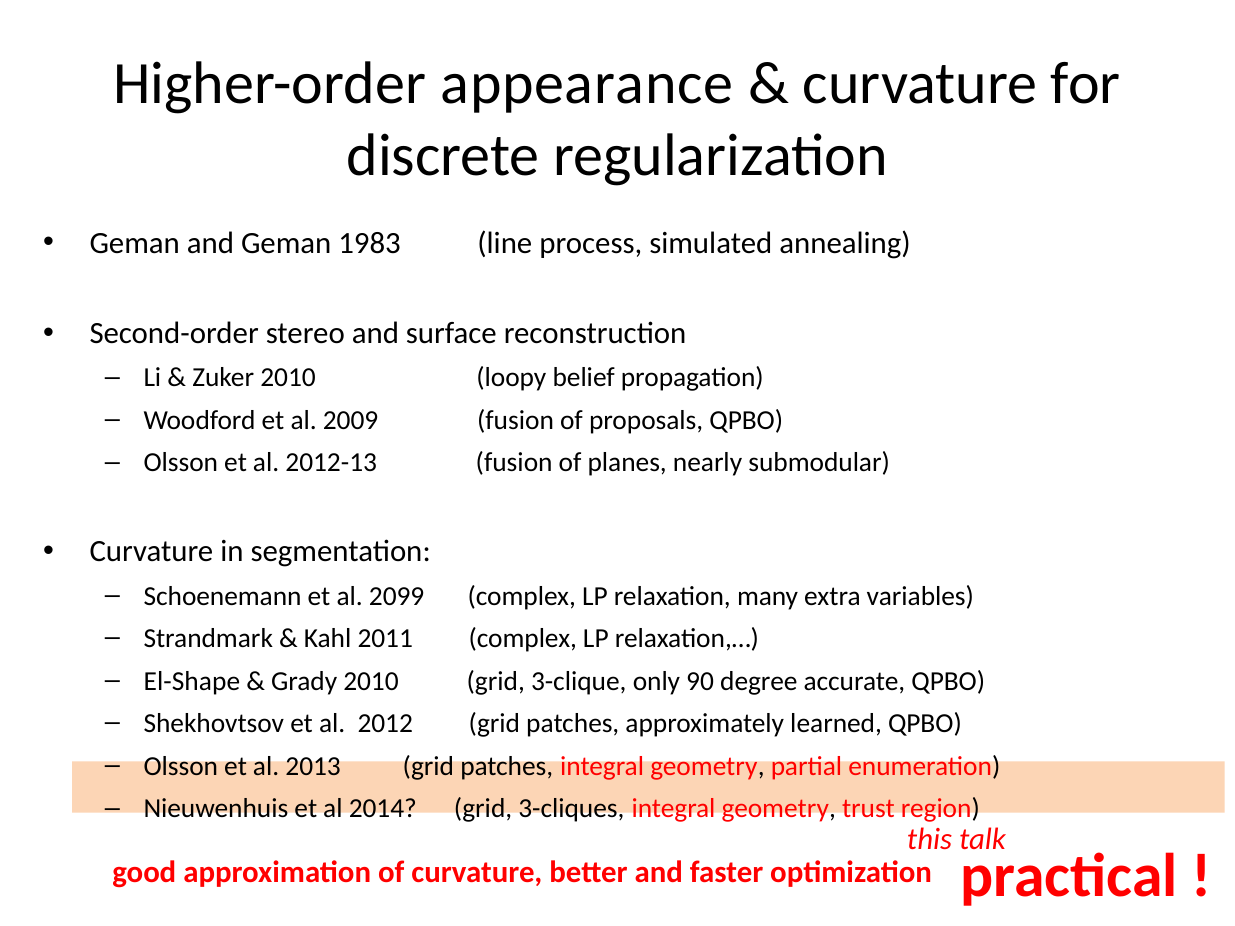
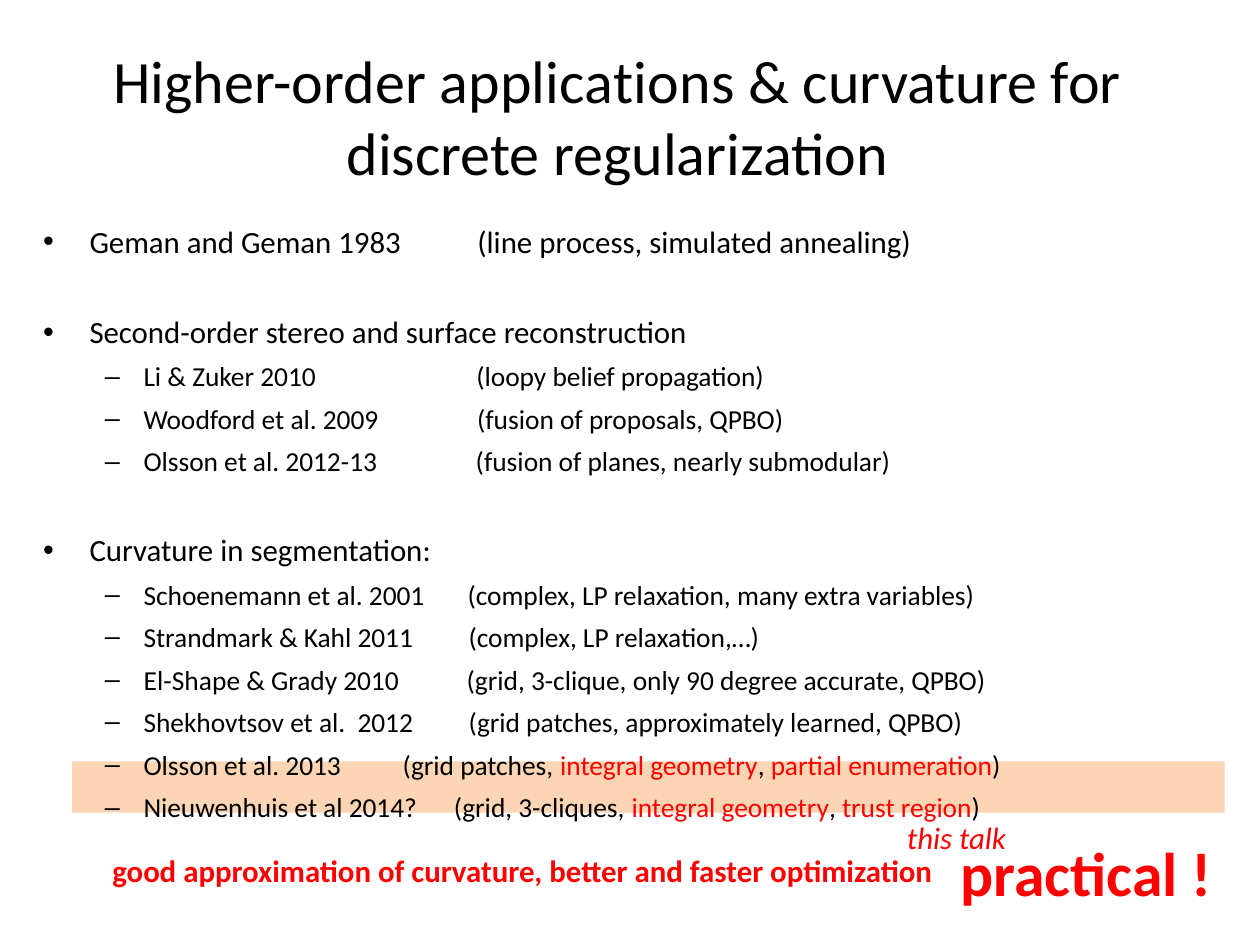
appearance: appearance -> applications (587, 83)
2099: 2099 -> 2001 (397, 596)
